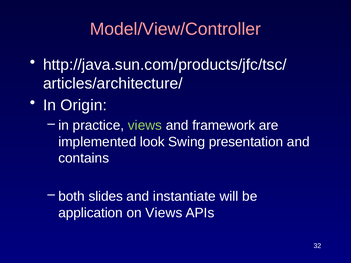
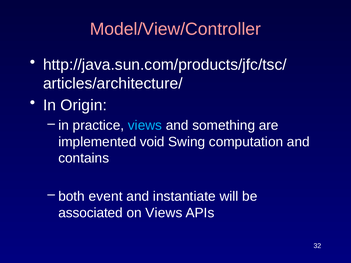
views colour: light green -> light blue (145, 126)
framework: framework -> something (224, 126)
look: look -> void (152, 142)
presentation: presentation -> computation (246, 142)
slides: slides -> event (106, 197)
application: application -> associated (91, 213)
